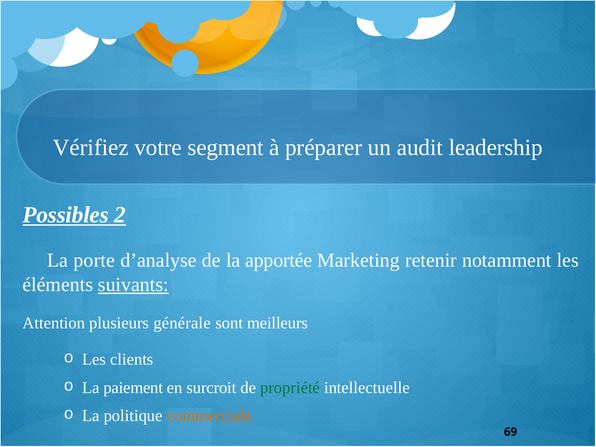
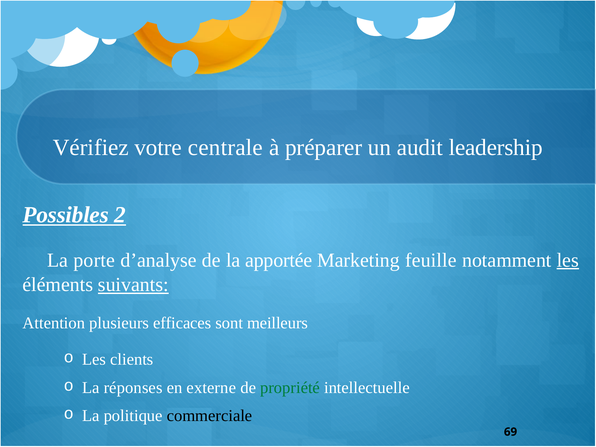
segment: segment -> centrale (225, 147)
retenir: retenir -> feuille (431, 260)
les underline: none -> present (568, 260)
générale: générale -> efficaces (182, 323)
paiement: paiement -> réponses (133, 388)
surcroit: surcroit -> externe (211, 388)
commerciale colour: orange -> black (210, 416)
